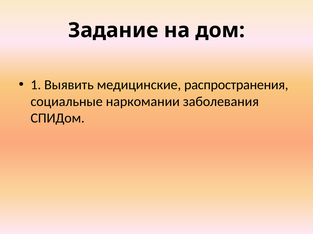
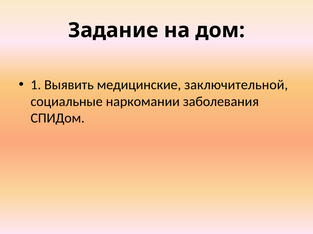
распространения: распространения -> заключительной (236, 85)
